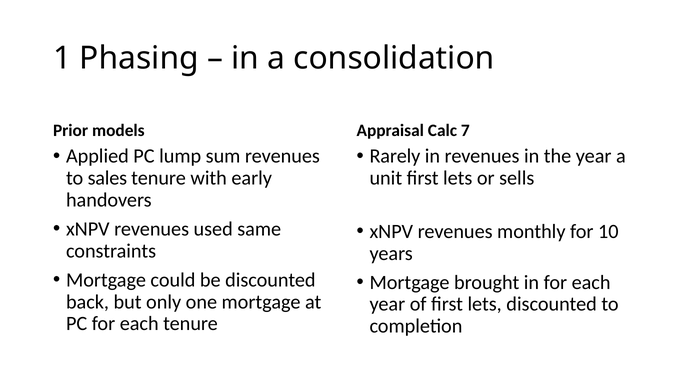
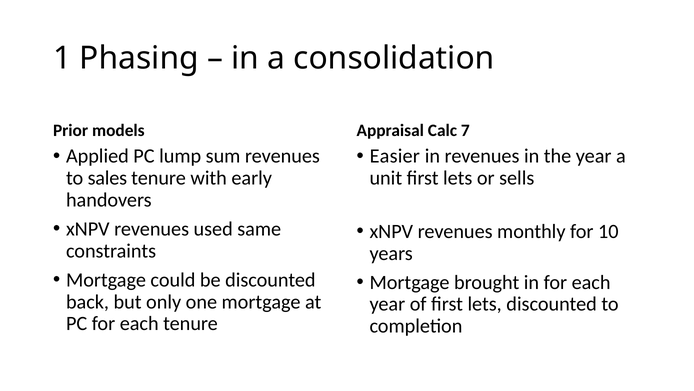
Rarely: Rarely -> Easier (395, 156)
